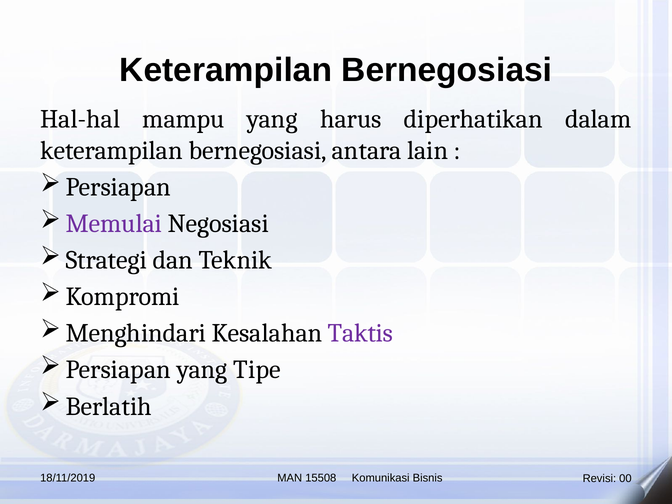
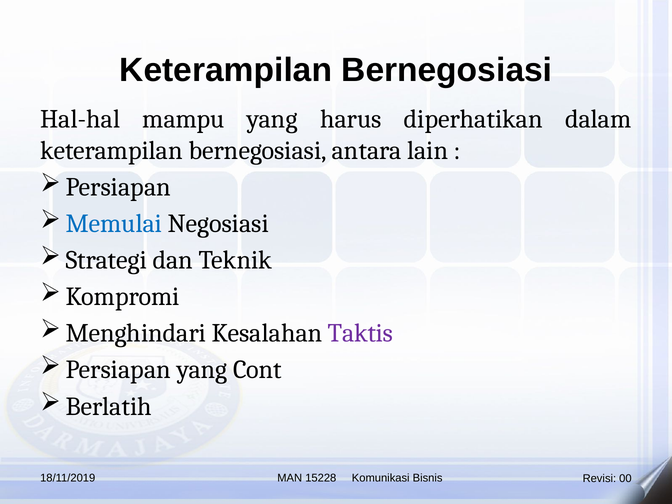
Memulai colour: purple -> blue (114, 224)
Tipe: Tipe -> Cont (257, 370)
15508: 15508 -> 15228 (321, 478)
